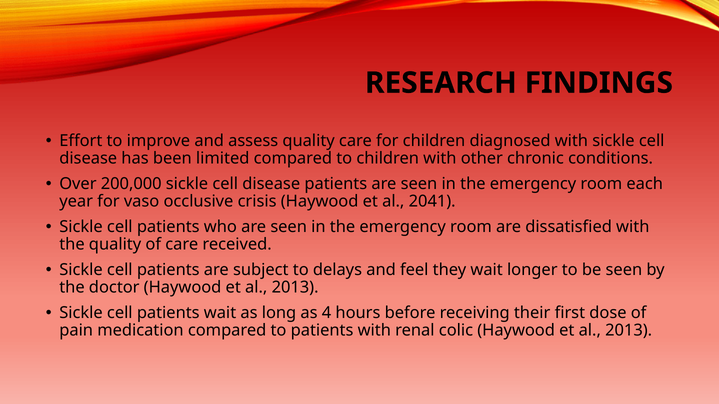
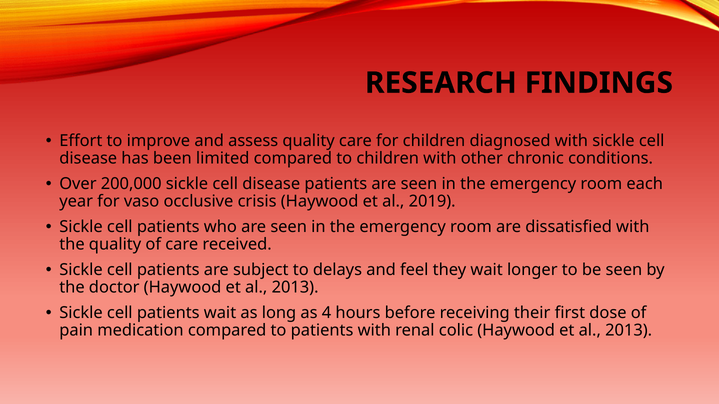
2041: 2041 -> 2019 (432, 202)
